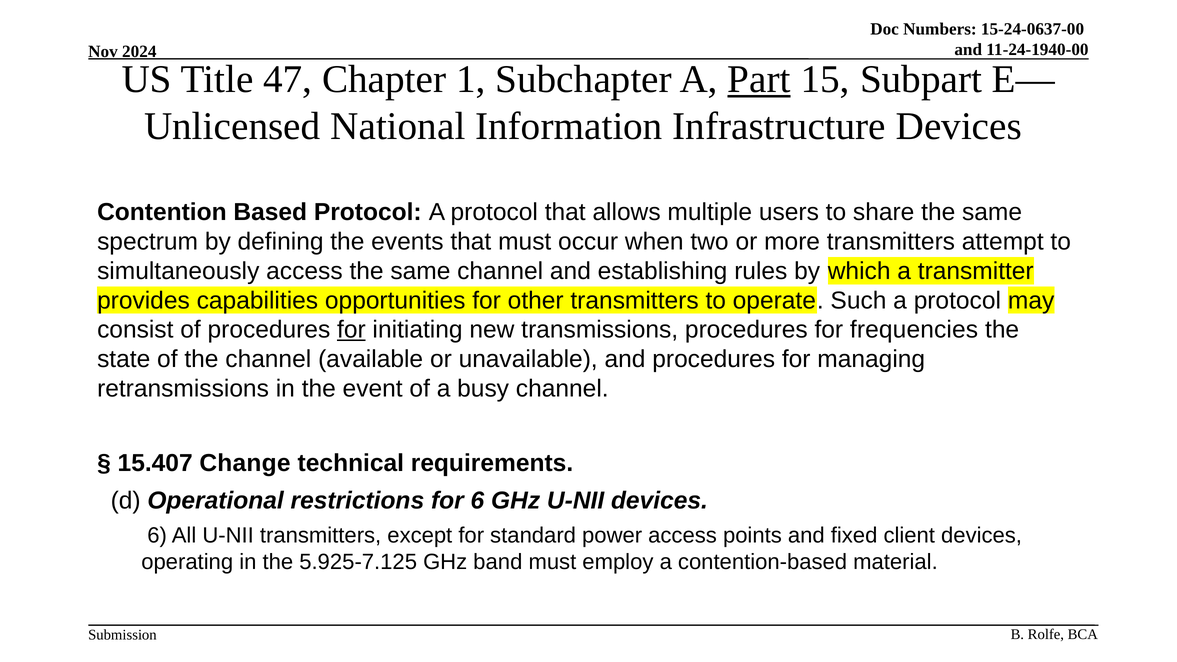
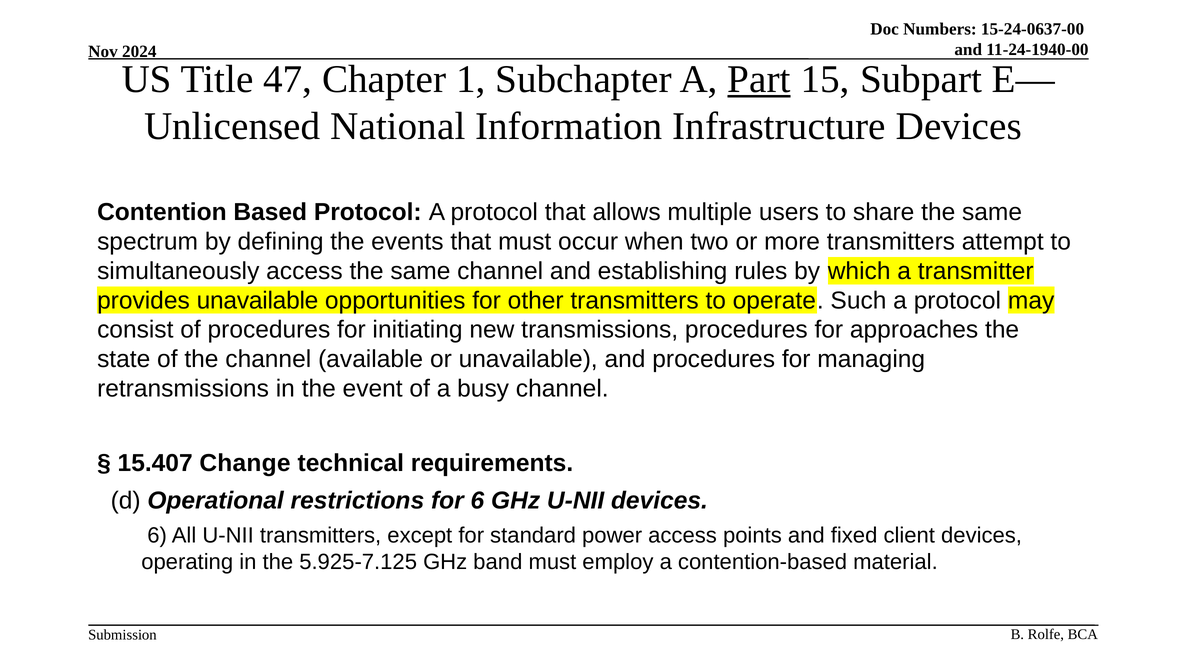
provides capabilities: capabilities -> unavailable (258, 300)
for underline: present -> none (351, 330)
frequencies: frequencies -> approaches (914, 330)
